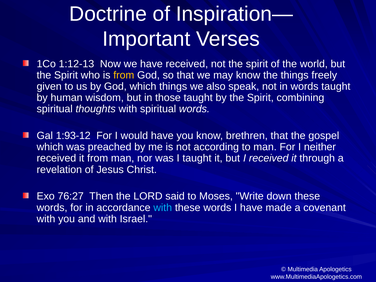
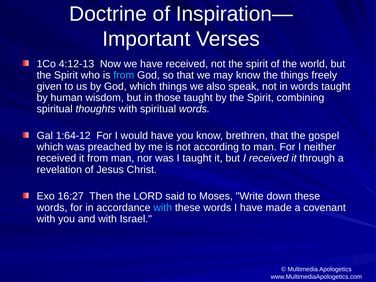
1:12-13: 1:12-13 -> 4:12-13 (76, 64)
from colour: yellow -> light blue (124, 75)
1:93-12: 1:93-12 -> 1:64-12 (73, 136)
76:27: 76:27 -> 16:27 (71, 196)
